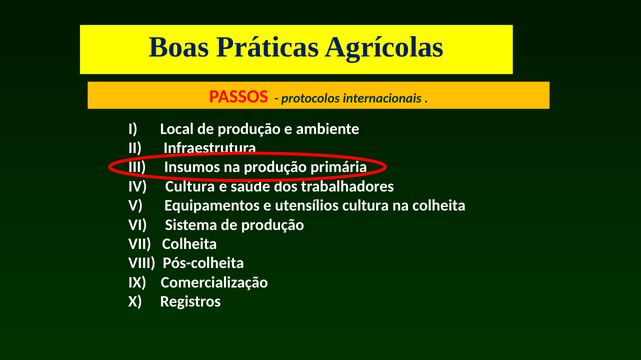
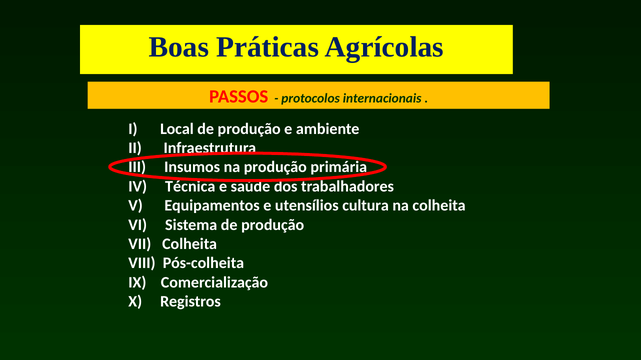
IV Cultura: Cultura -> Técnica (190, 187)
